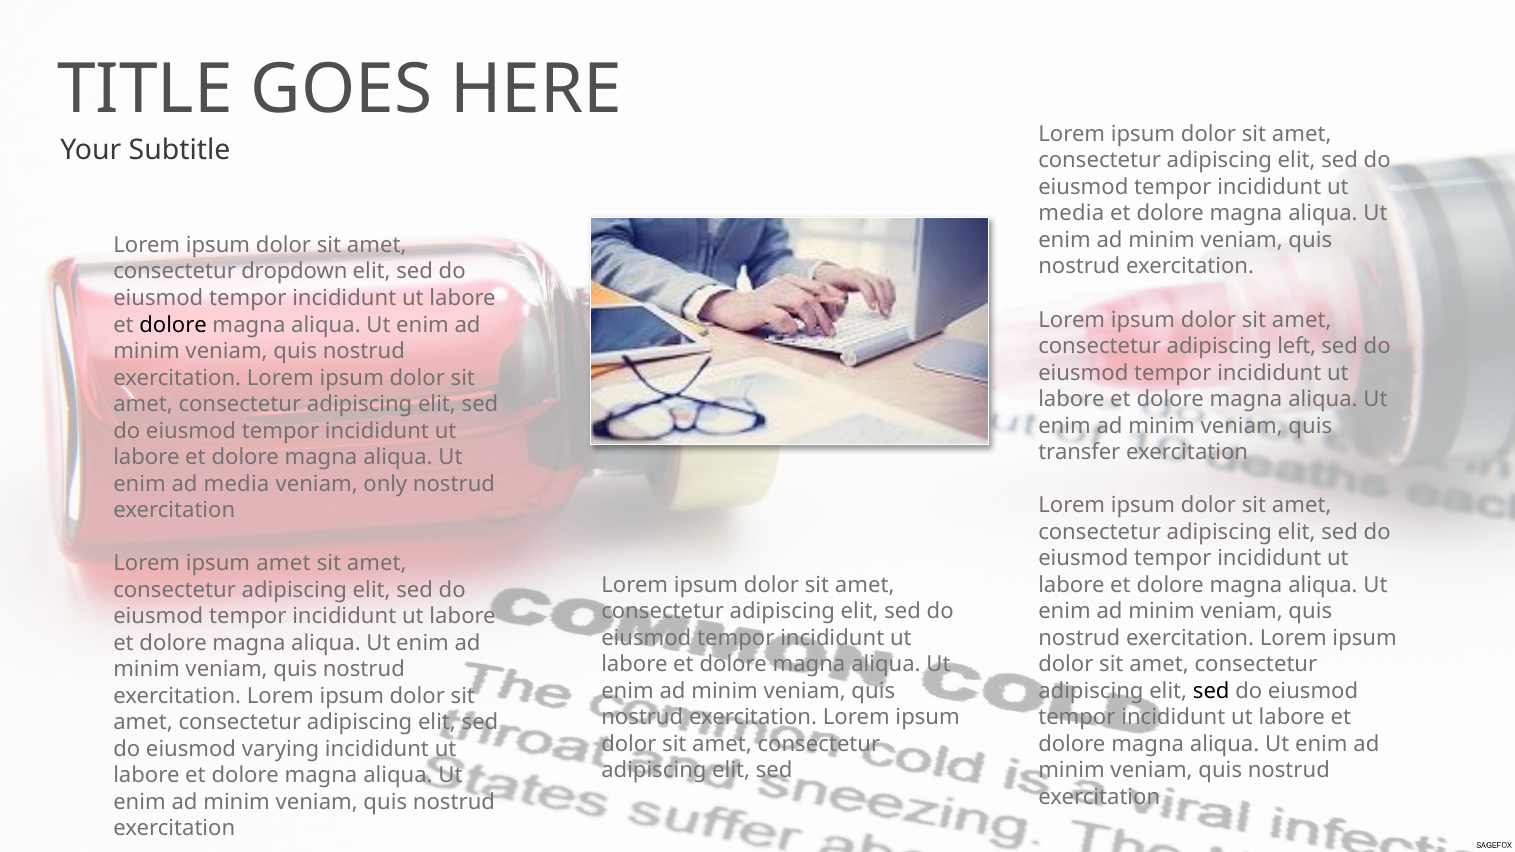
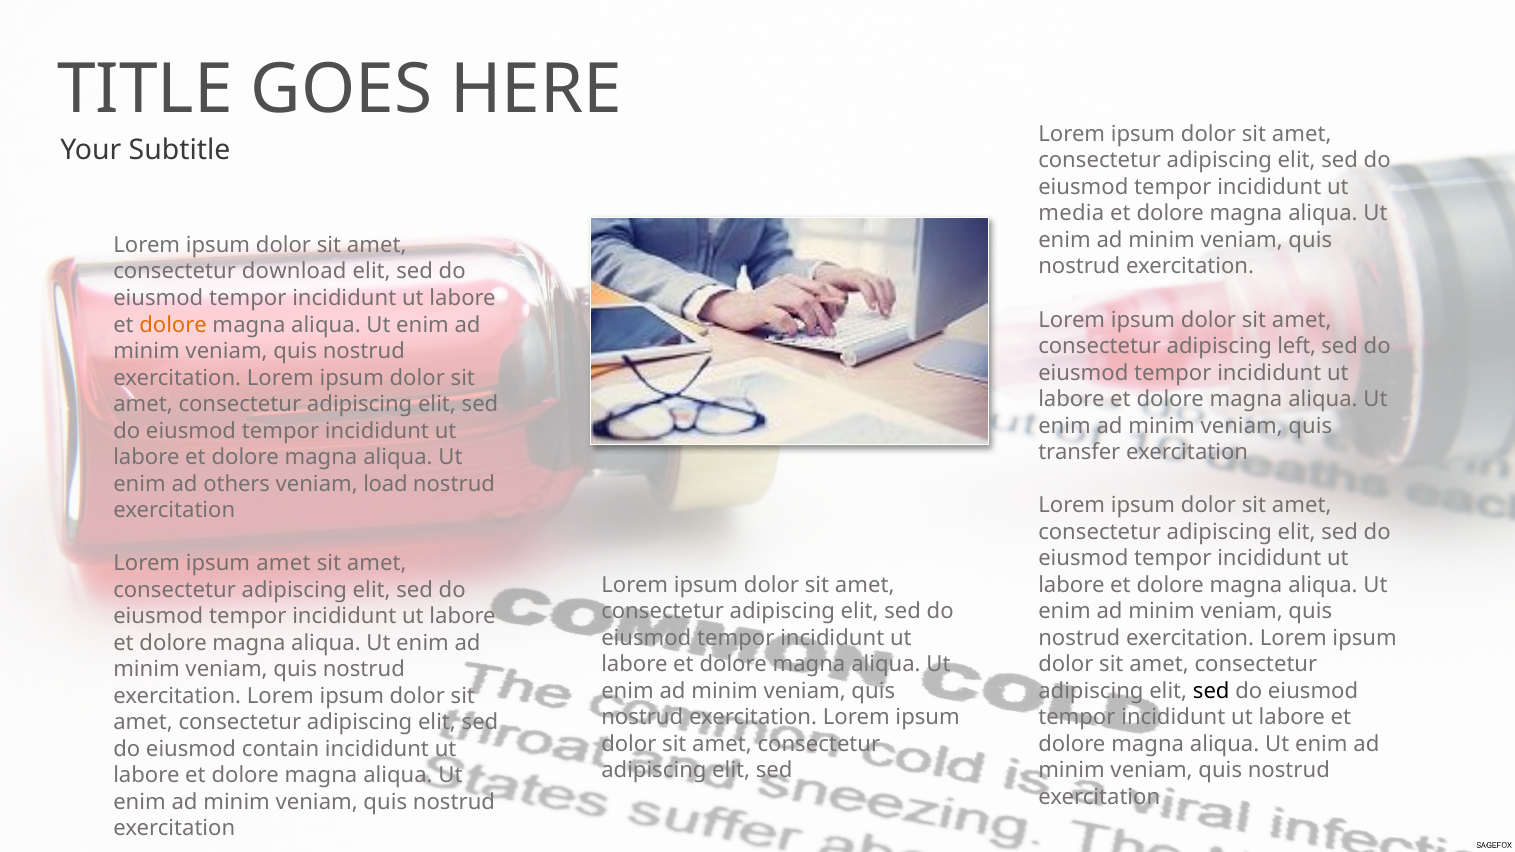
dropdown: dropdown -> download (294, 272)
dolore colour: black -> orange (173, 325)
ad media: media -> others (237, 484)
only: only -> load (385, 484)
varying: varying -> contain (281, 749)
